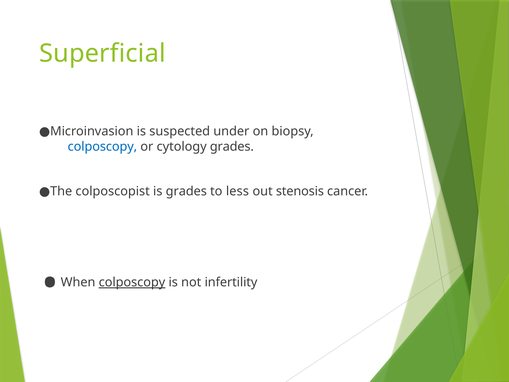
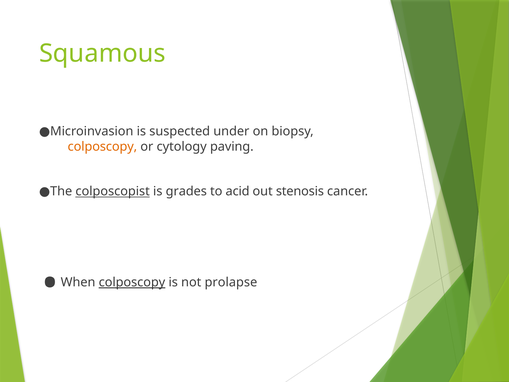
Superficial: Superficial -> Squamous (102, 54)
colposcopy colour: blue -> orange (102, 147)
cytology grades: grades -> paving (232, 147)
colposcopist underline: none -> present (113, 191)
less: less -> acid (238, 191)
infertility: infertility -> prolapse (231, 282)
